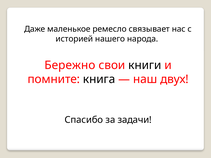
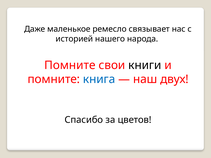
Бережно: Бережно -> Помните (70, 65)
книга colour: black -> blue (99, 79)
задачи: задачи -> цветов (135, 120)
